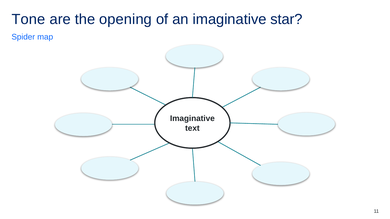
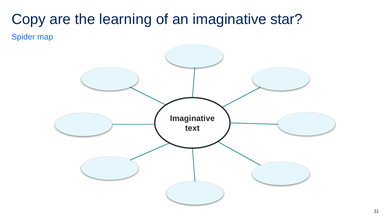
Tone: Tone -> Copy (29, 19)
opening: opening -> learning (126, 19)
